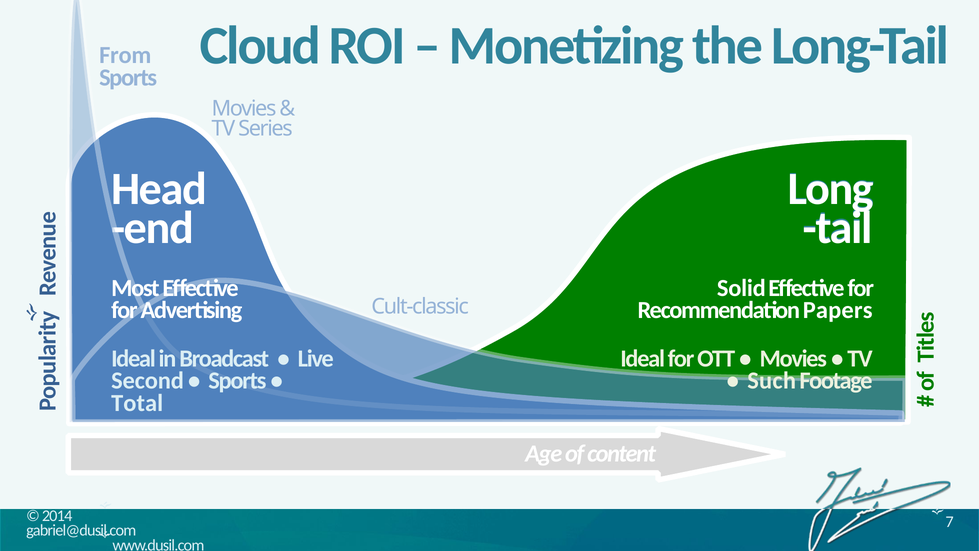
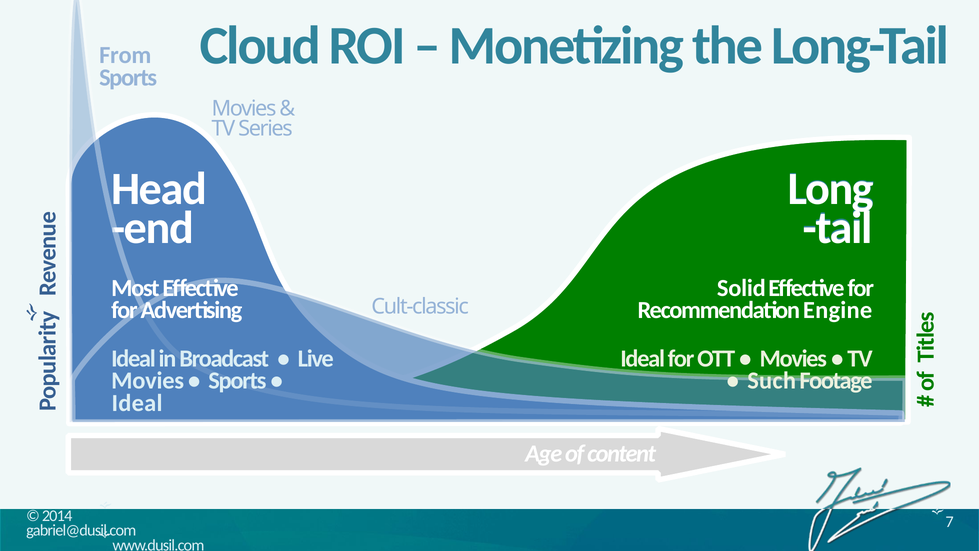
Papers: Papers -> Engine (838, 310)
Second: Second -> Movies (148, 381)
Total: Total -> Ideal (137, 403)
